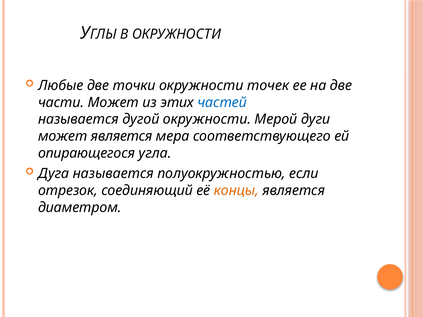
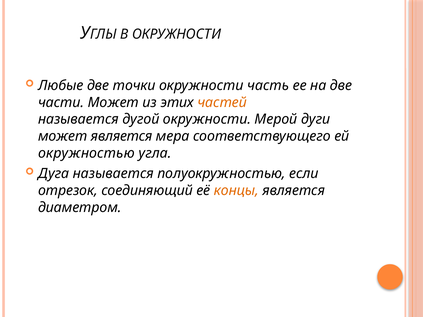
точек: точек -> часть (268, 86)
частей colour: blue -> orange (222, 102)
опирающегося: опирающегося -> окружностью (86, 153)
